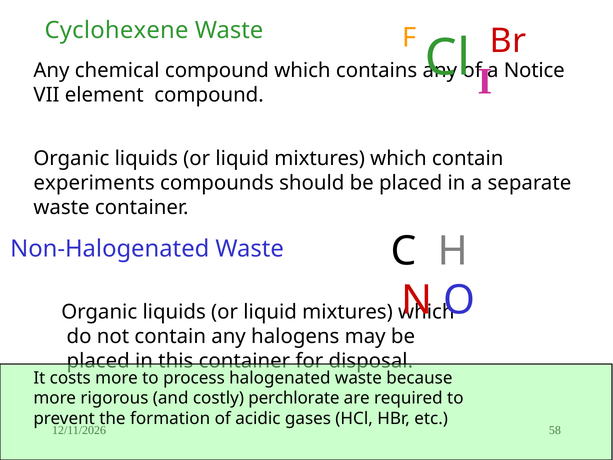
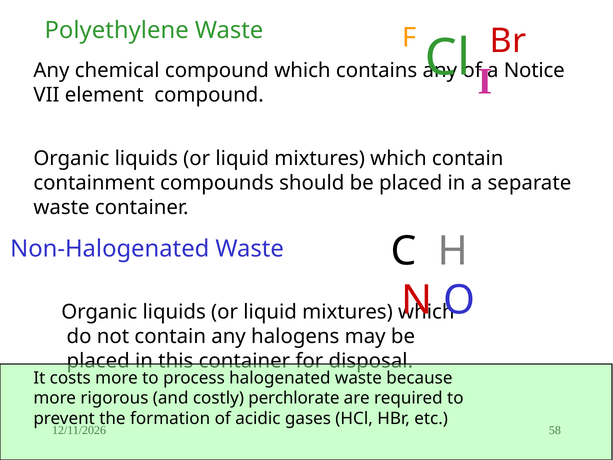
Cyclohexene: Cyclohexene -> Polyethylene (117, 30)
experiments: experiments -> containment (94, 183)
